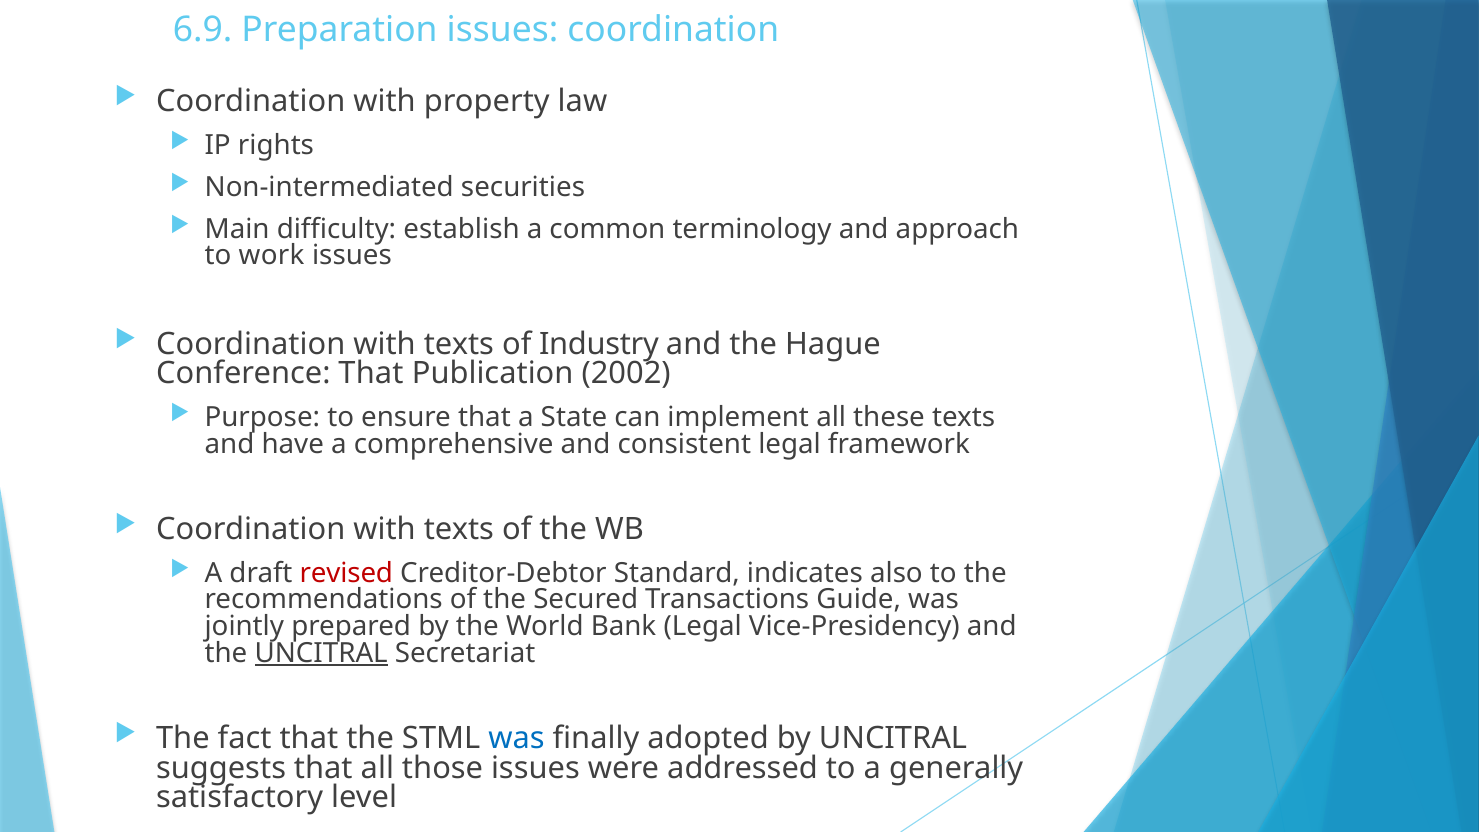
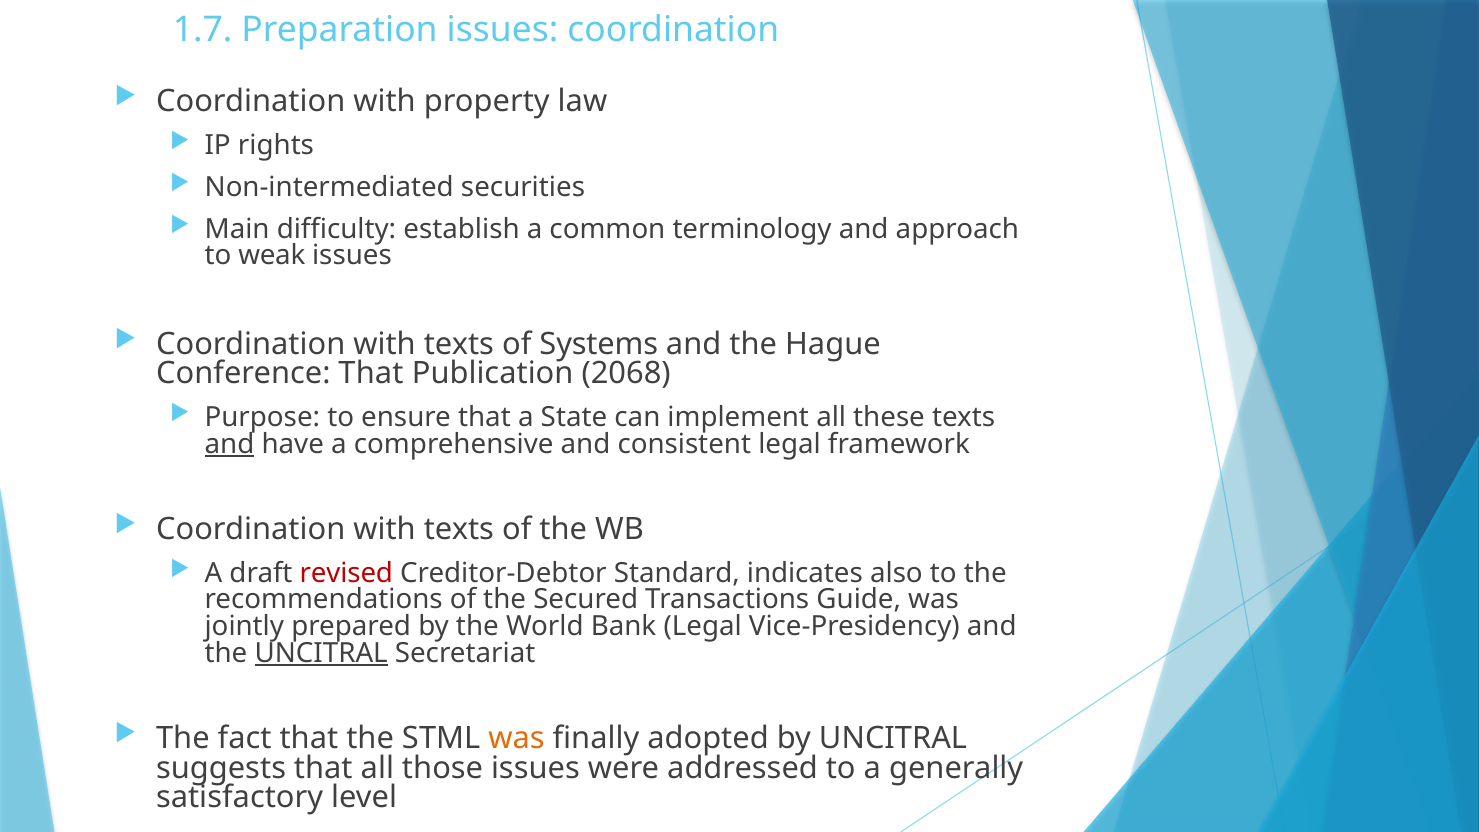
6.9: 6.9 -> 1.7 (203, 29)
work: work -> weak (272, 256)
Industry: Industry -> Systems (599, 344)
2002: 2002 -> 2068 (626, 374)
and underline: none -> present (230, 444)
was colour: blue -> orange (516, 738)
